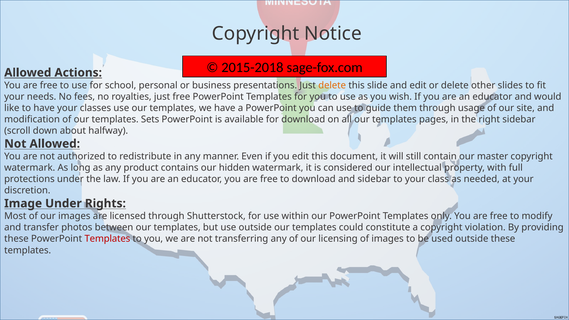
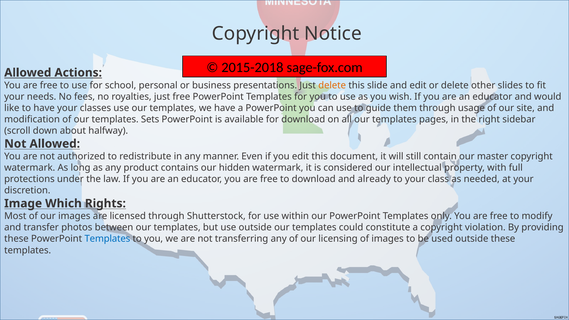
and sidebar: sidebar -> already (374, 179)
Image Under: Under -> Which (63, 204)
Templates colour: red -> blue (107, 239)
